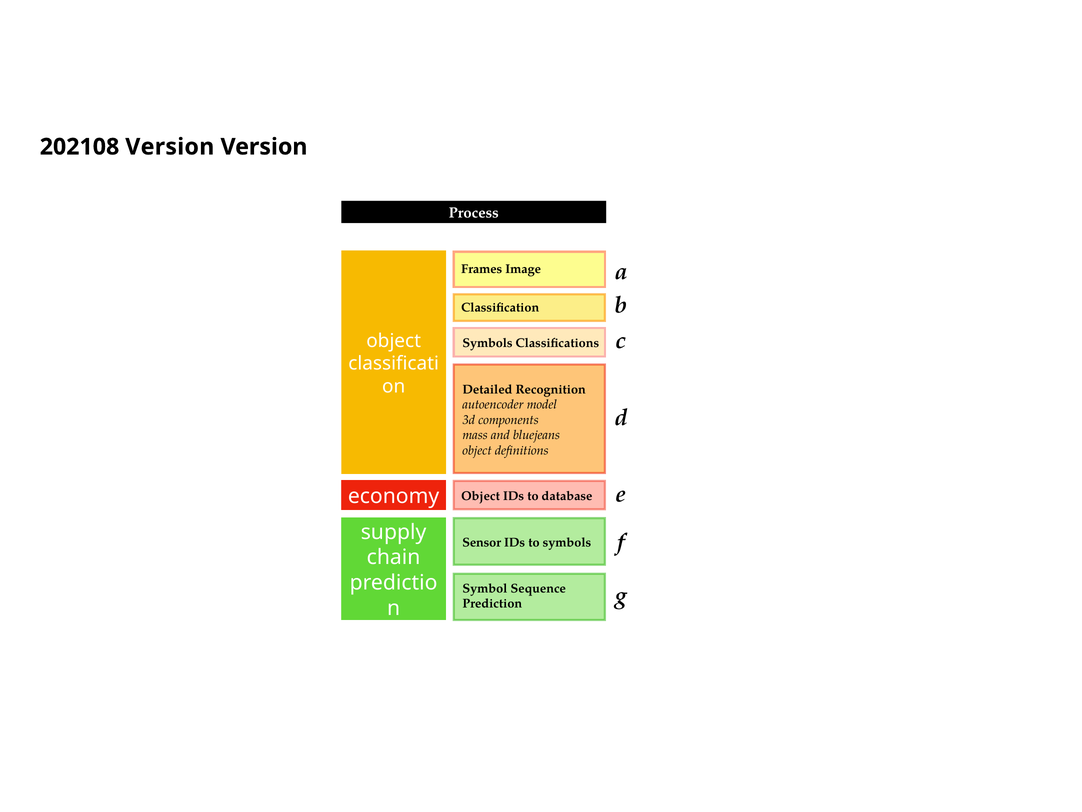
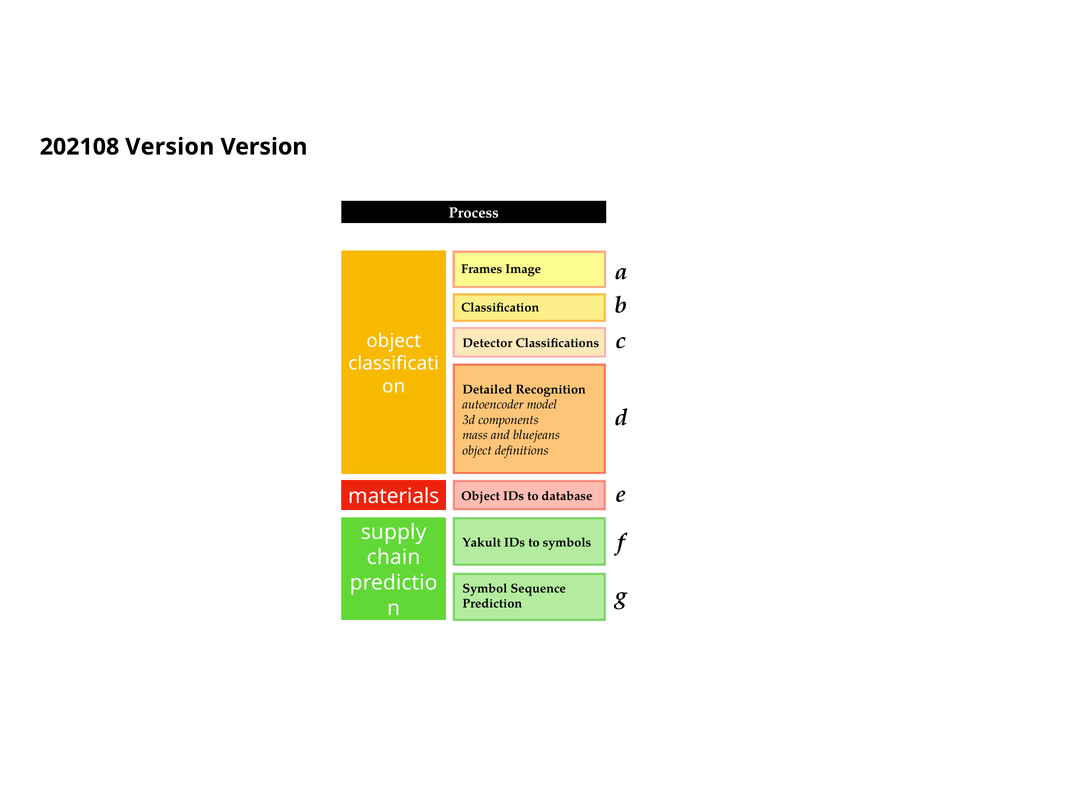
Symbols: Symbols -> Detector (487, 343)
economy: economy -> materials (394, 496)
Sensor: Sensor -> Yakult (482, 542)
